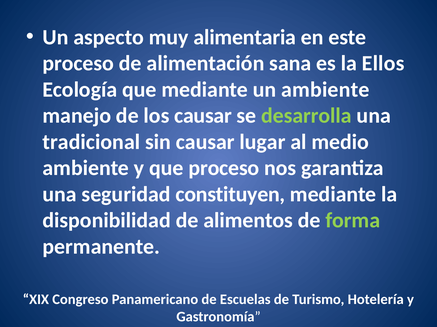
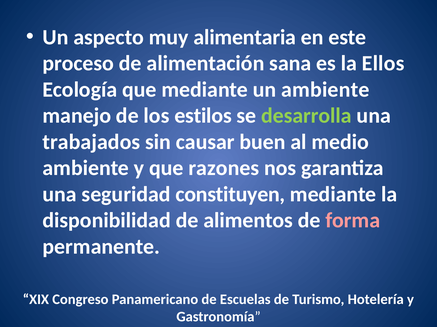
los causar: causar -> estilos (203, 116)
tradicional: tradicional -> trabajados (91, 142)
lugar: lugar -> buen (263, 142)
que proceso: proceso -> razones (224, 168)
forma colour: light green -> pink (353, 221)
